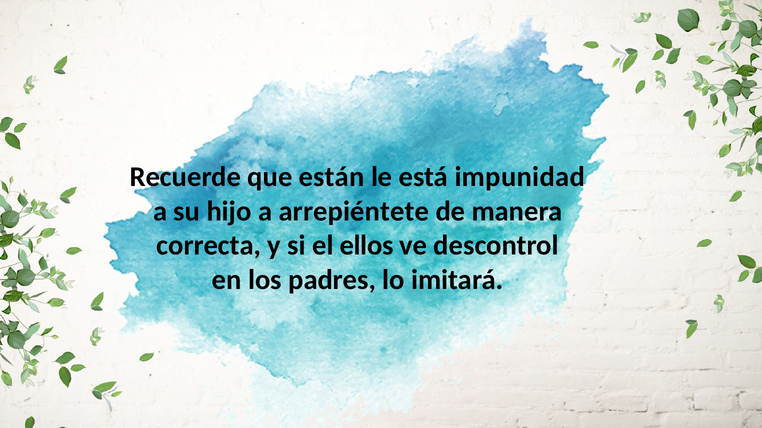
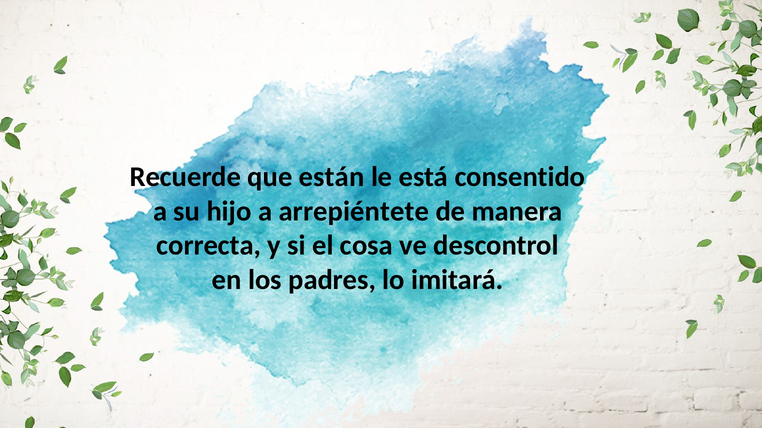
impunidad: impunidad -> consentido (520, 177)
ellos: ellos -> cosa (366, 246)
